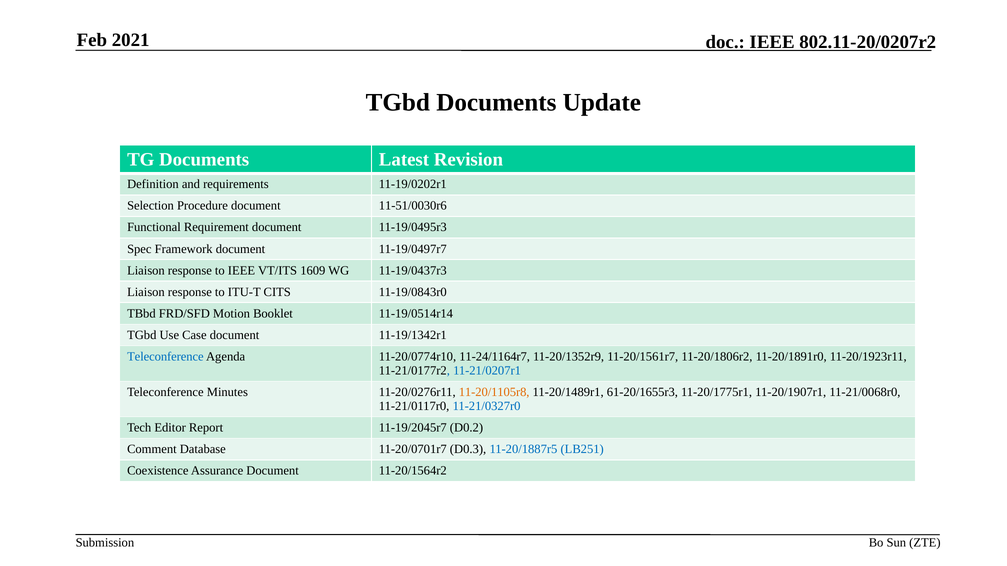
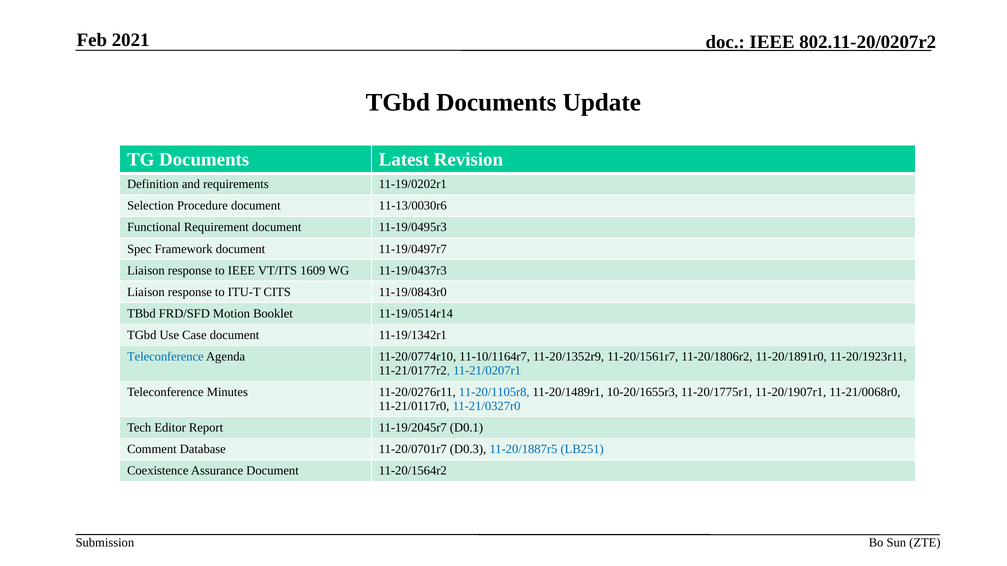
11-51/0030r6: 11-51/0030r6 -> 11-13/0030r6 (413, 206)
11-24/1164r7: 11-24/1164r7 -> 11-10/1164r7 (495, 357)
11-20/1105r8 colour: orange -> blue (494, 392)
61-20/1655r3: 61-20/1655r3 -> 10-20/1655r3 (642, 392)
D0.2: D0.2 -> D0.1 (466, 428)
